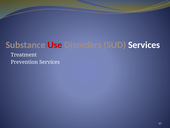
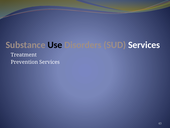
Use colour: red -> black (55, 45)
